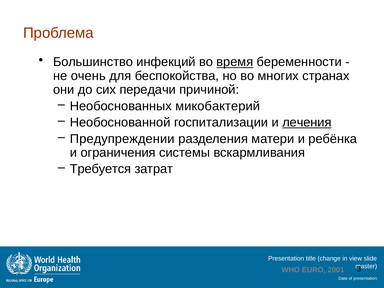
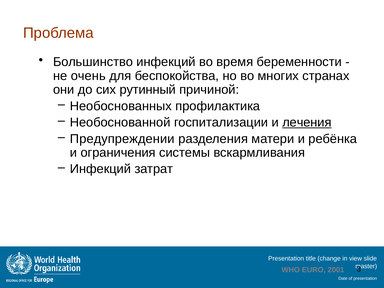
время underline: present -> none (235, 62)
передачи: передачи -> рутинный (148, 90)
микобактерий: микобактерий -> профилактика (218, 106)
Требуется: Требуется -> Инфекций (100, 169)
